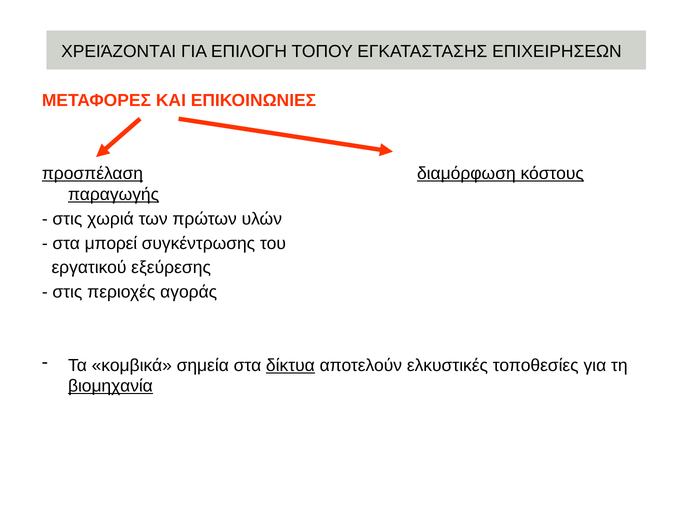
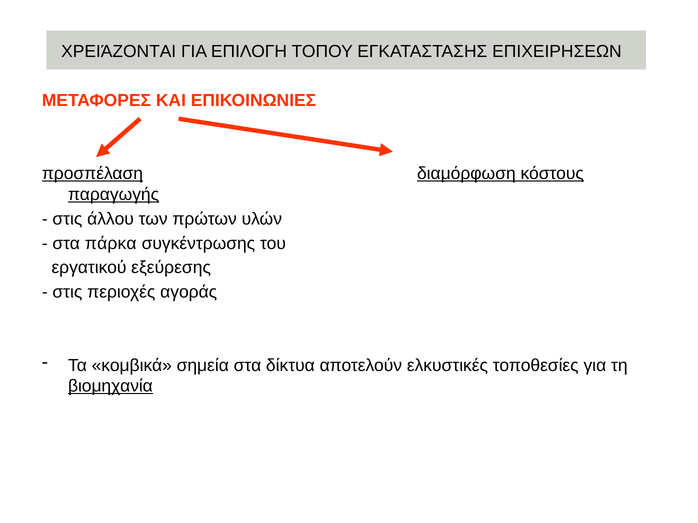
χωριά: χωριά -> άλλου (111, 219)
μπορεί: μπορεί -> πάρκα (111, 243)
δίκτυα underline: present -> none (290, 366)
